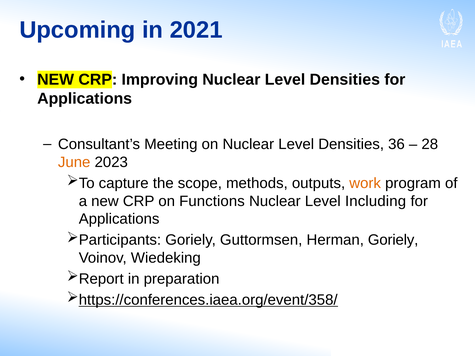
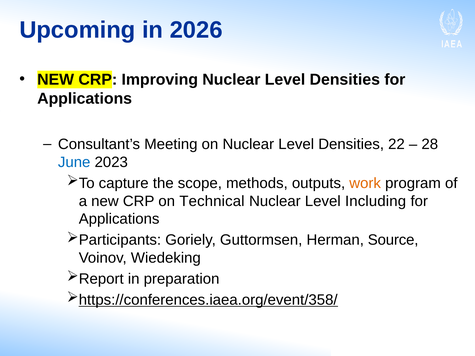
2021: 2021 -> 2026 (196, 30)
36: 36 -> 22 (396, 144)
June colour: orange -> blue (74, 162)
Functions: Functions -> Technical (212, 201)
Herman Goriely: Goriely -> Source (393, 240)
